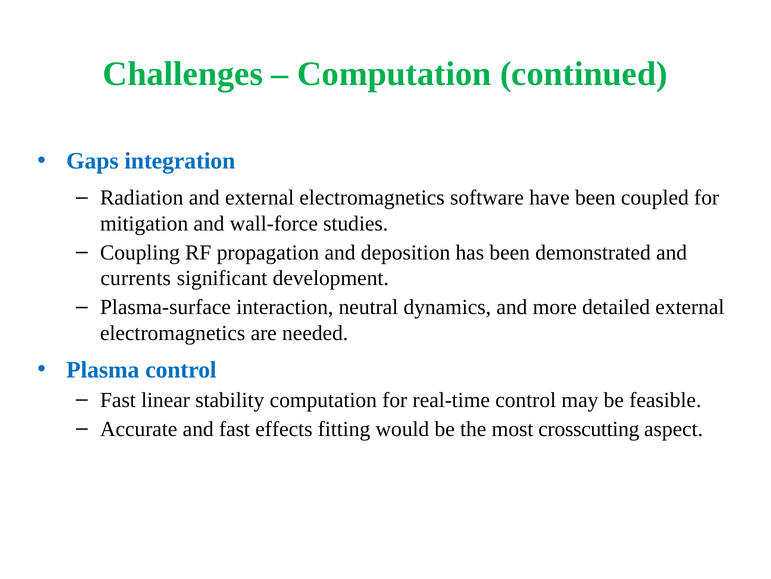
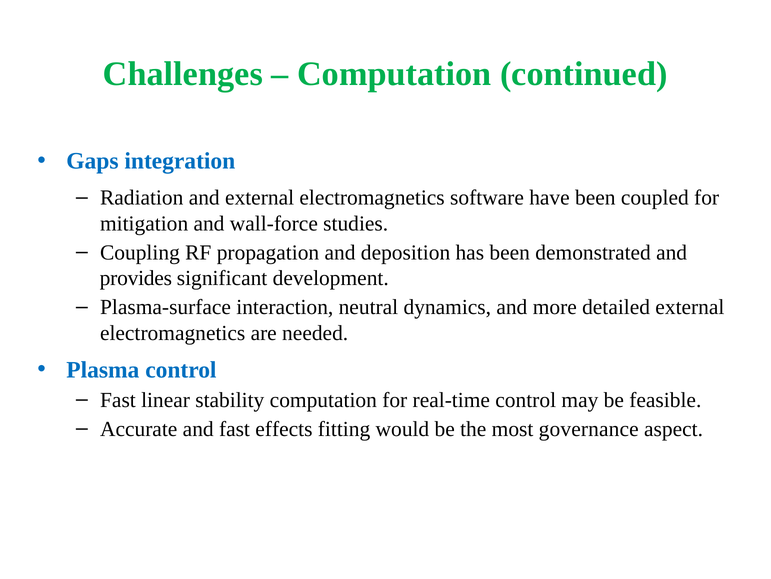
currents: currents -> provides (136, 278)
crosscutting: crosscutting -> governance (589, 428)
